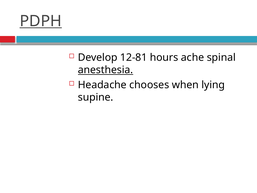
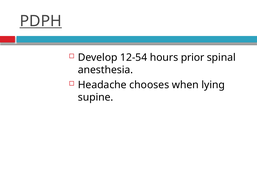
12-81: 12-81 -> 12-54 (134, 57)
ache: ache -> prior (193, 57)
anesthesia underline: present -> none (106, 70)
